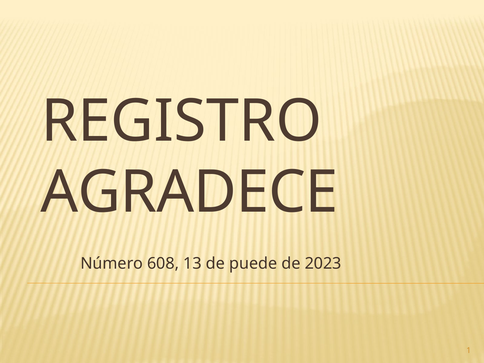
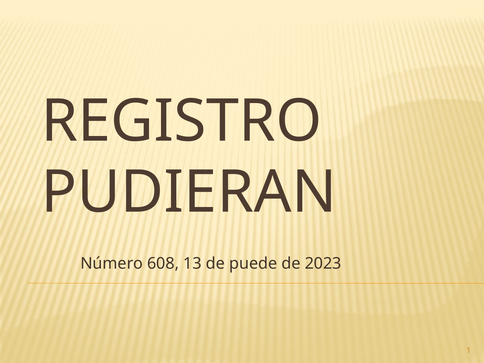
AGRADECE: AGRADECE -> PUDIERAN (189, 192)
